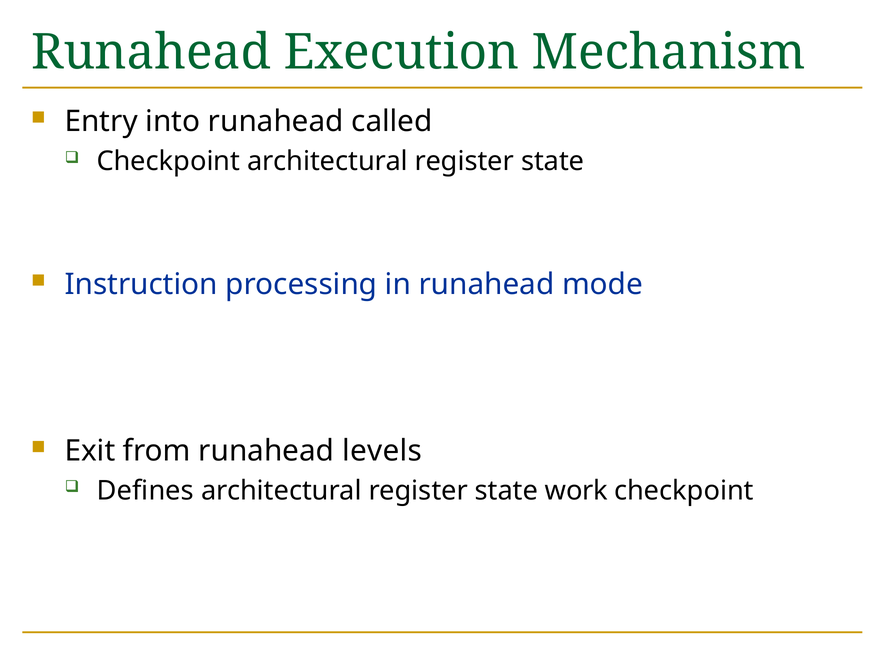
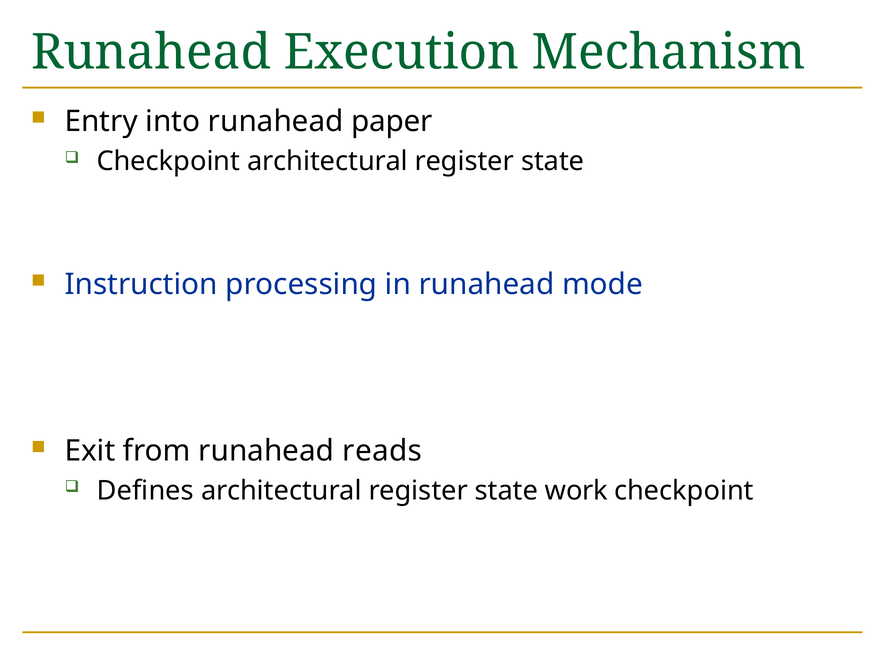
called: called -> paper (392, 122)
levels: levels -> reads (382, 451)
